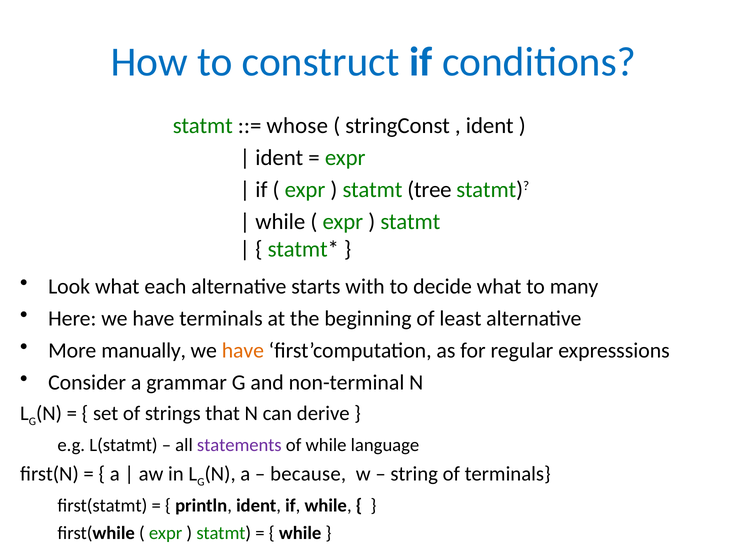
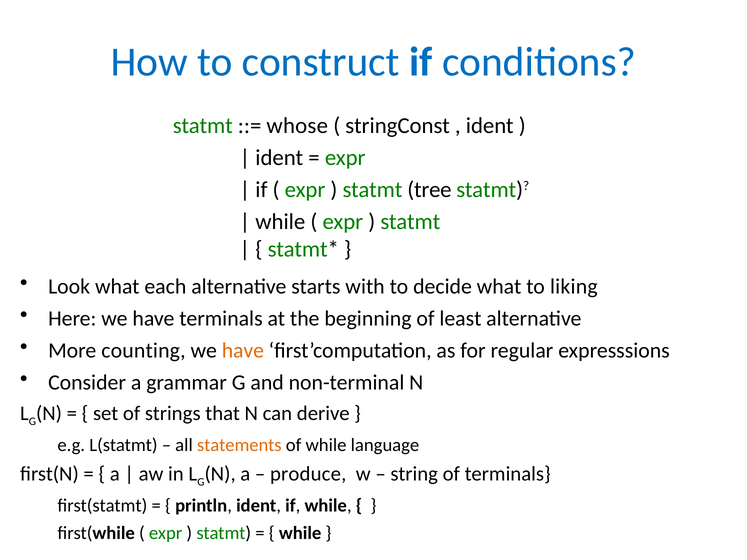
many: many -> liking (574, 287)
manually: manually -> counting (143, 351)
statements colour: purple -> orange (239, 445)
because: because -> produce (308, 474)
